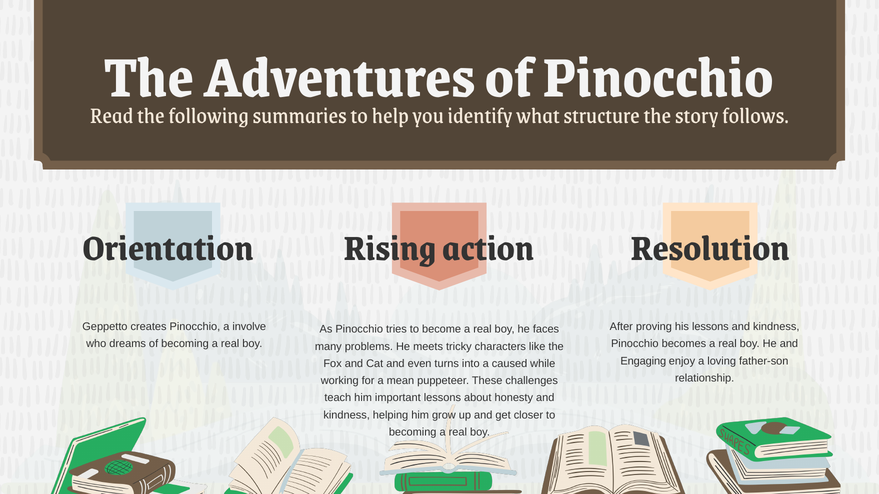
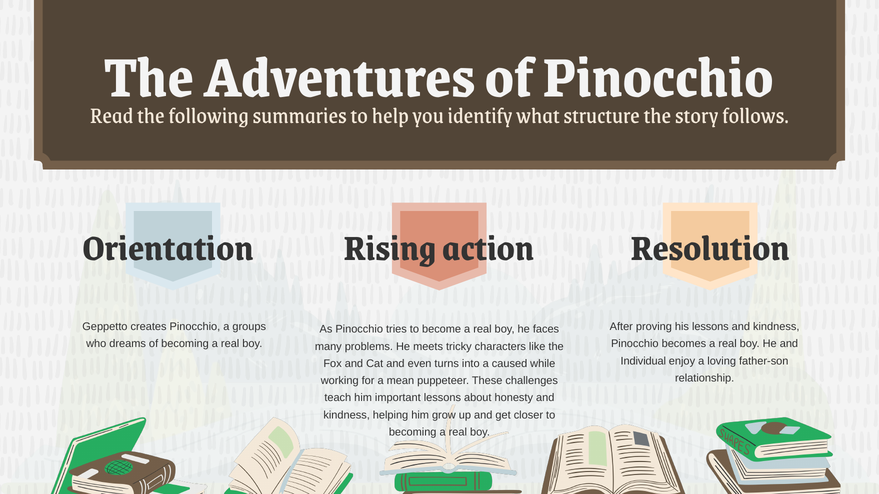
involve: involve -> groups (249, 327)
Engaging: Engaging -> Individual (643, 361)
